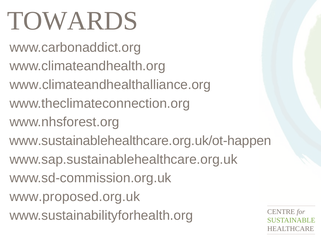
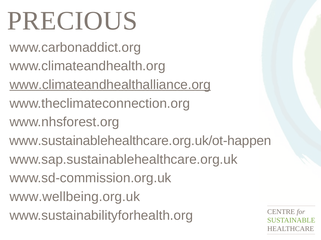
TOWARDS: TOWARDS -> PRECIOUS (72, 21)
www.climateandhealthalliance.org underline: none -> present (110, 85)
www.proposed.org.uk: www.proposed.org.uk -> www.wellbeing.org.uk (75, 197)
